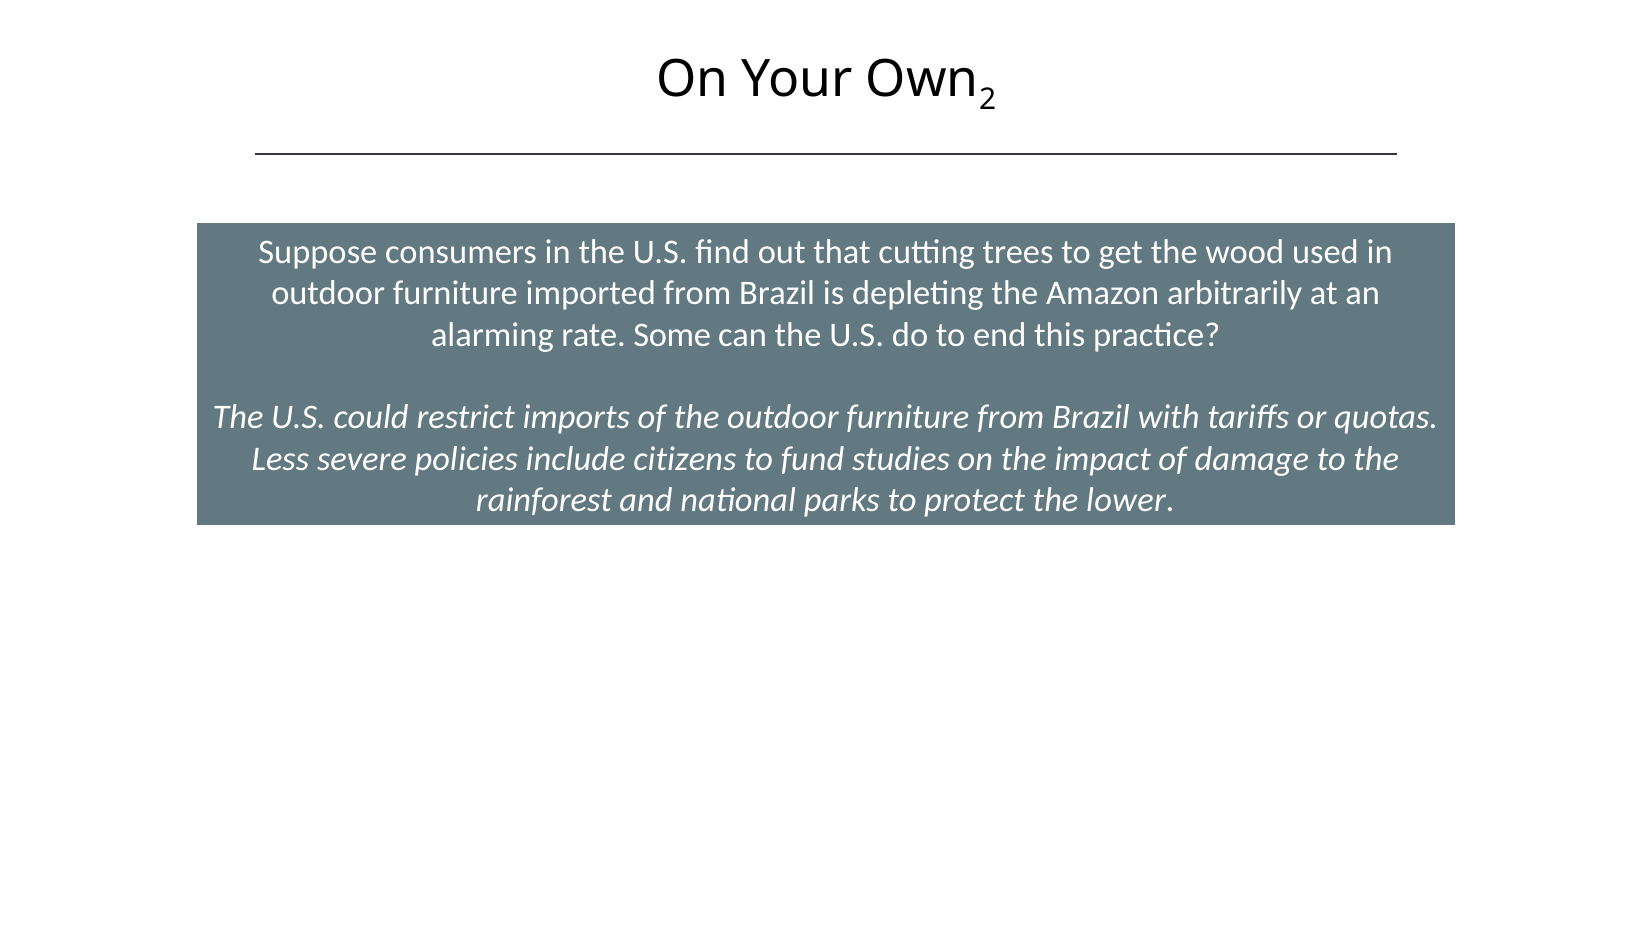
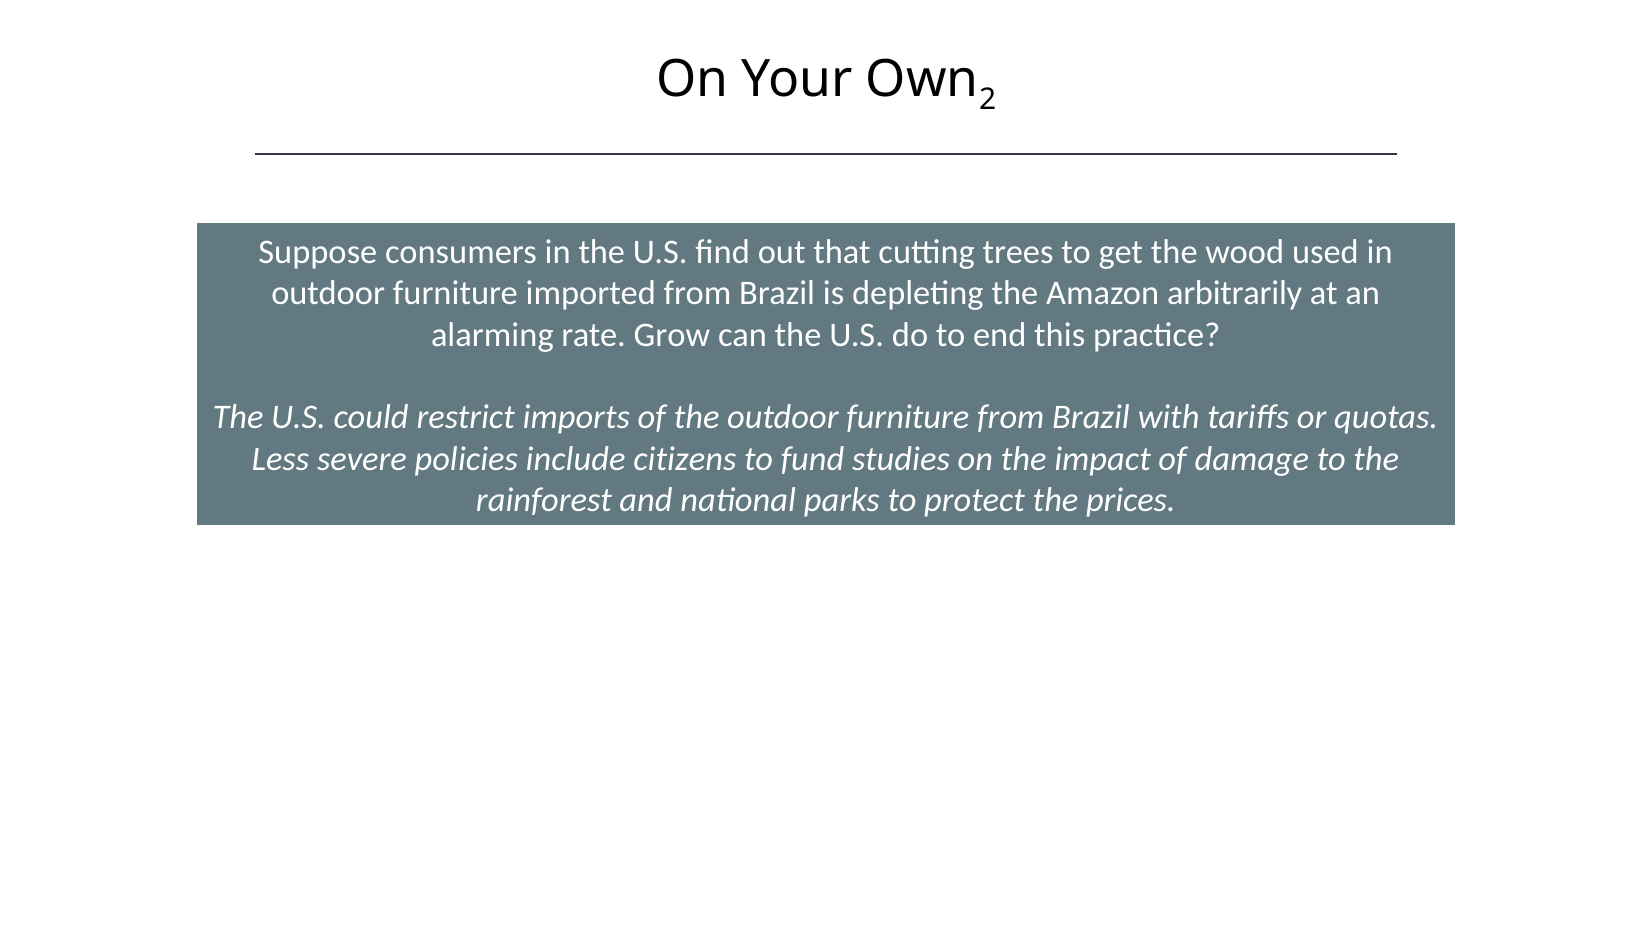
Some: Some -> Grow (672, 335)
lower: lower -> prices (1131, 500)
